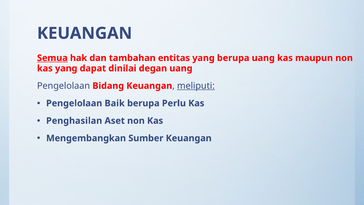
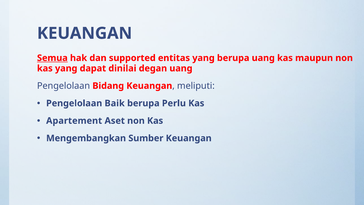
tambahan: tambahan -> supported (132, 58)
meliputi underline: present -> none (196, 86)
Penghasilan: Penghasilan -> Apartement (74, 121)
